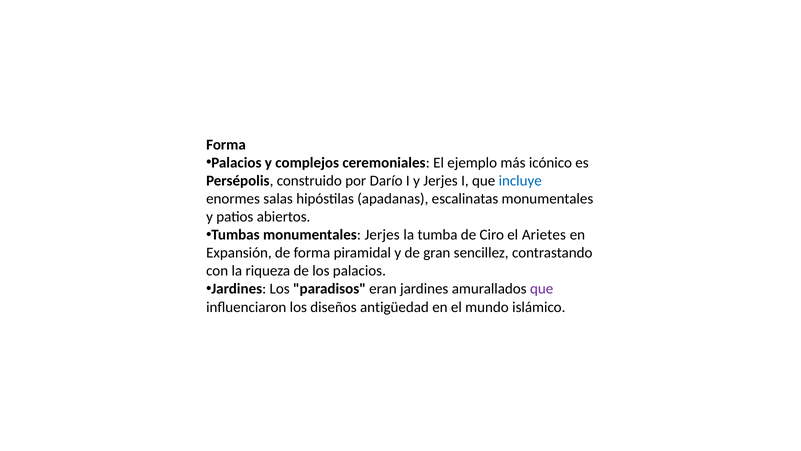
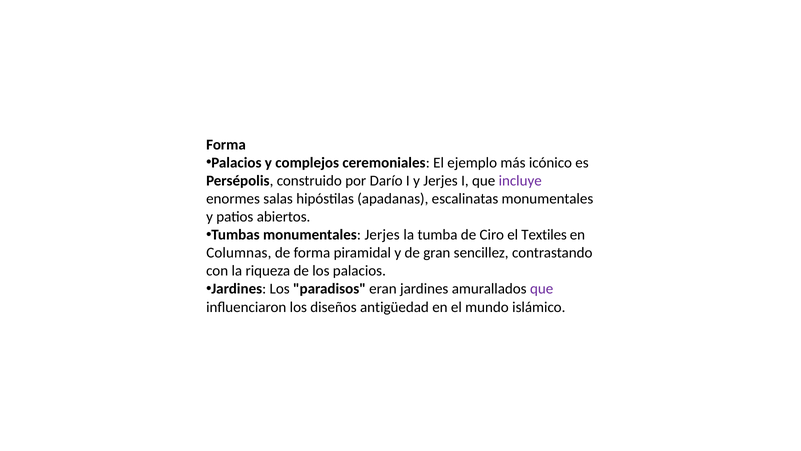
incluye colour: blue -> purple (520, 181)
Arietes: Arietes -> Textiles (544, 235)
Expansión: Expansión -> Columnas (239, 253)
